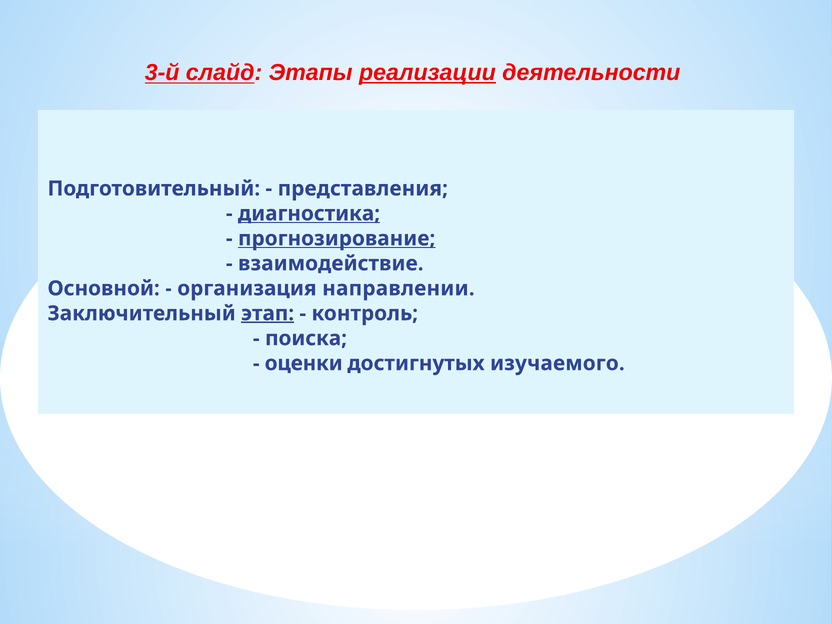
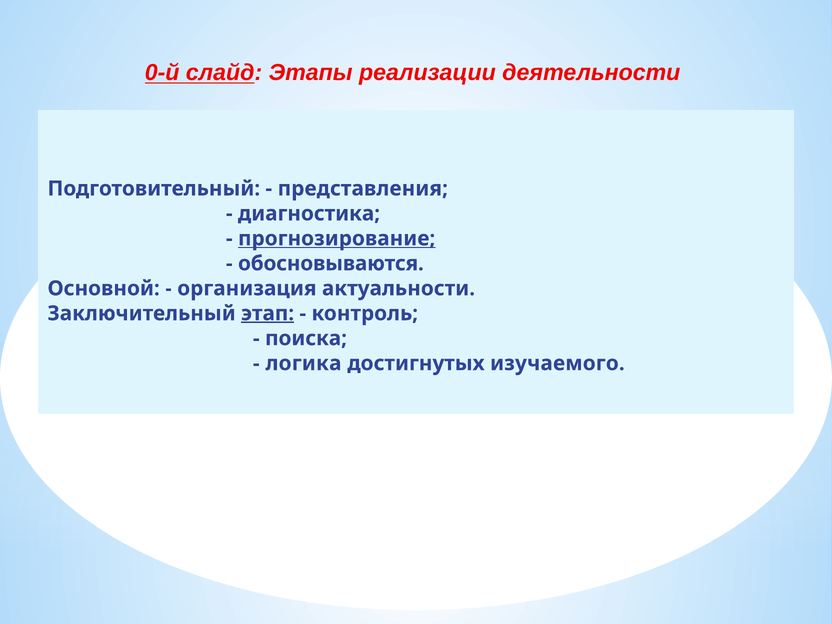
3-й: 3-й -> 0-й (162, 73)
реализации underline: present -> none (427, 73)
диагностика underline: present -> none (309, 214)
взаимодействие: взаимодействие -> обосновываются (331, 263)
направлении: направлении -> актуальности (398, 288)
оценки: оценки -> логика (303, 363)
